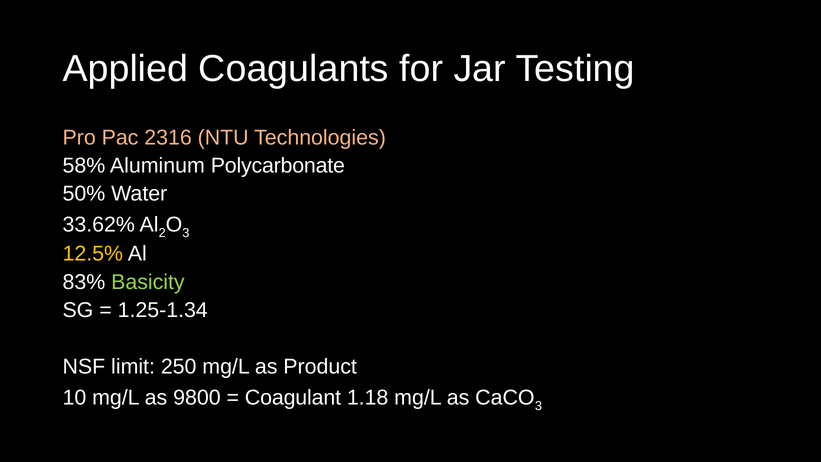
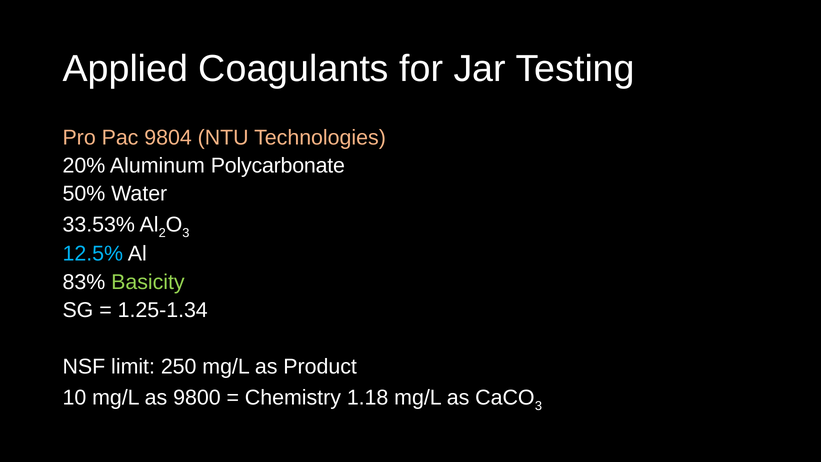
2316: 2316 -> 9804 (168, 137)
58%: 58% -> 20% (84, 166)
33.62%: 33.62% -> 33.53% (99, 225)
12.5% colour: yellow -> light blue (93, 254)
Coagulant: Coagulant -> Chemistry (293, 398)
